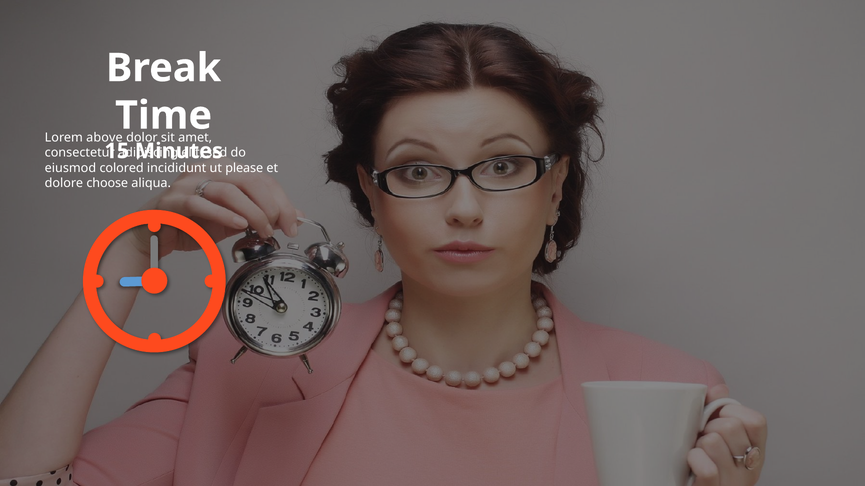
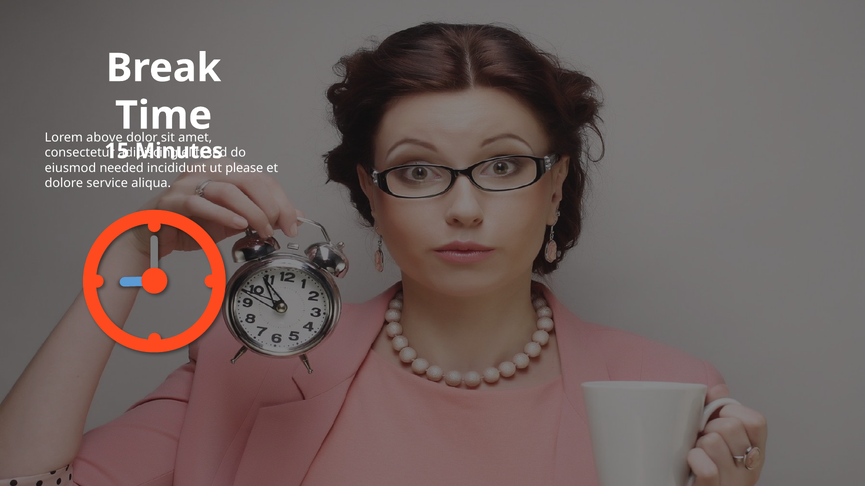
colored: colored -> needed (122, 168)
choose: choose -> service (107, 183)
